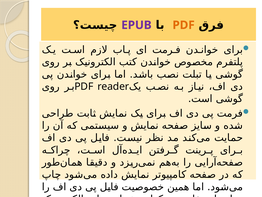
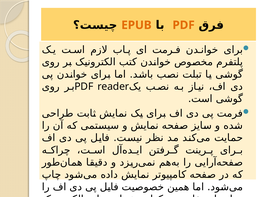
EPUB colour: purple -> orange (136, 25)
